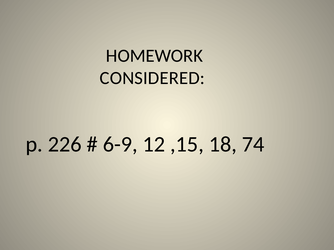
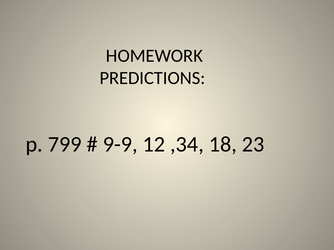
CONSIDERED: CONSIDERED -> PREDICTIONS (152, 78)
226: 226 -> 799 (65, 145)
6-9: 6-9 -> 9-9 (120, 145)
,15: ,15 -> ,34 (187, 145)
74: 74 -> 23 (253, 145)
